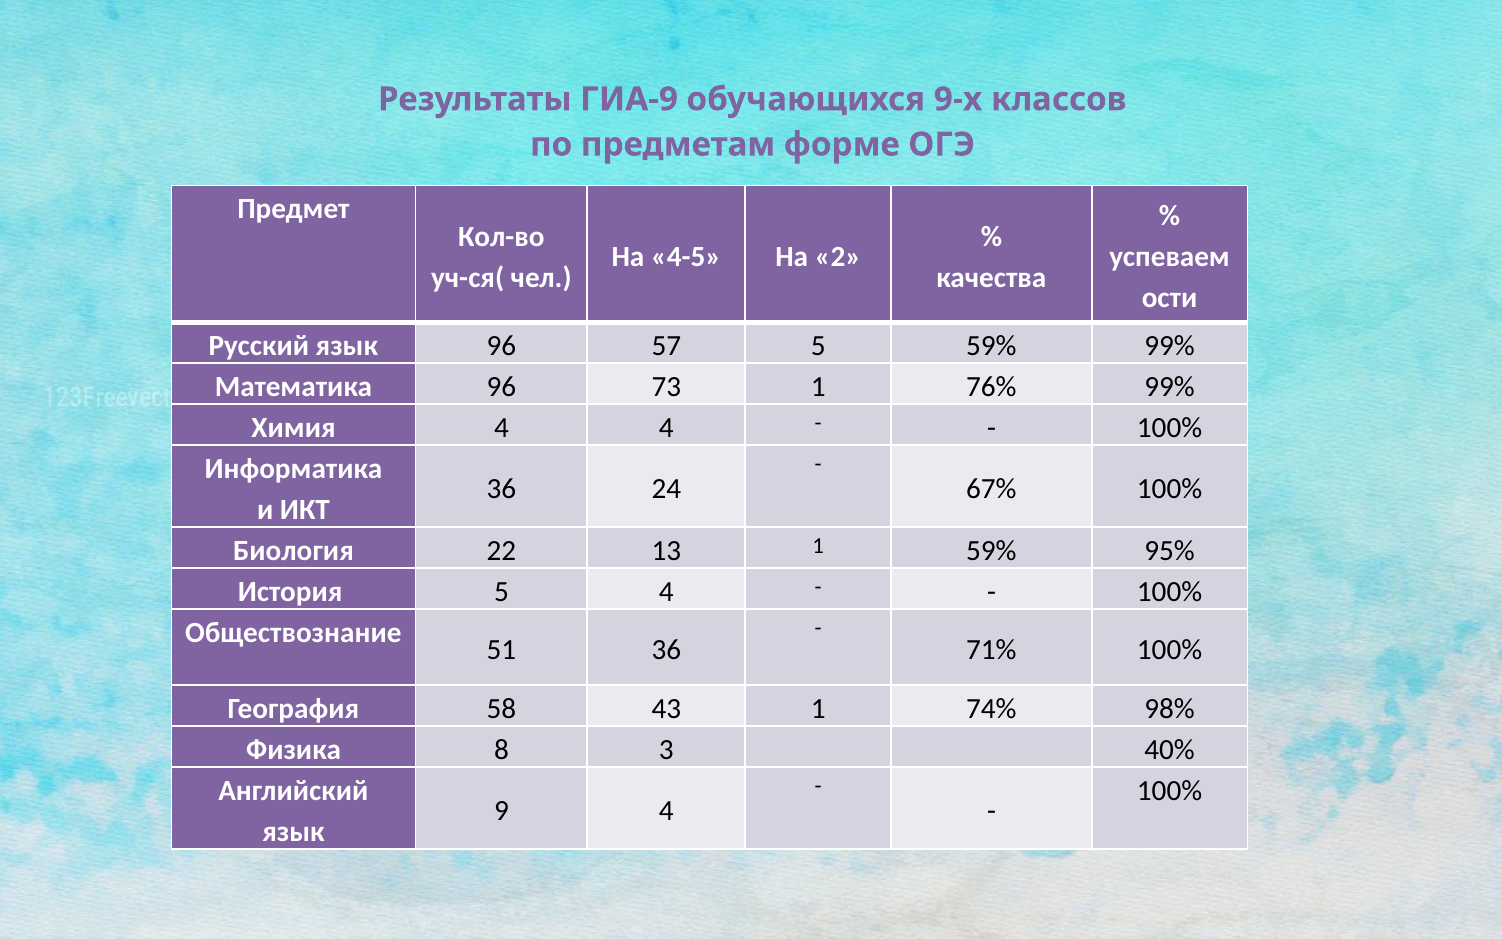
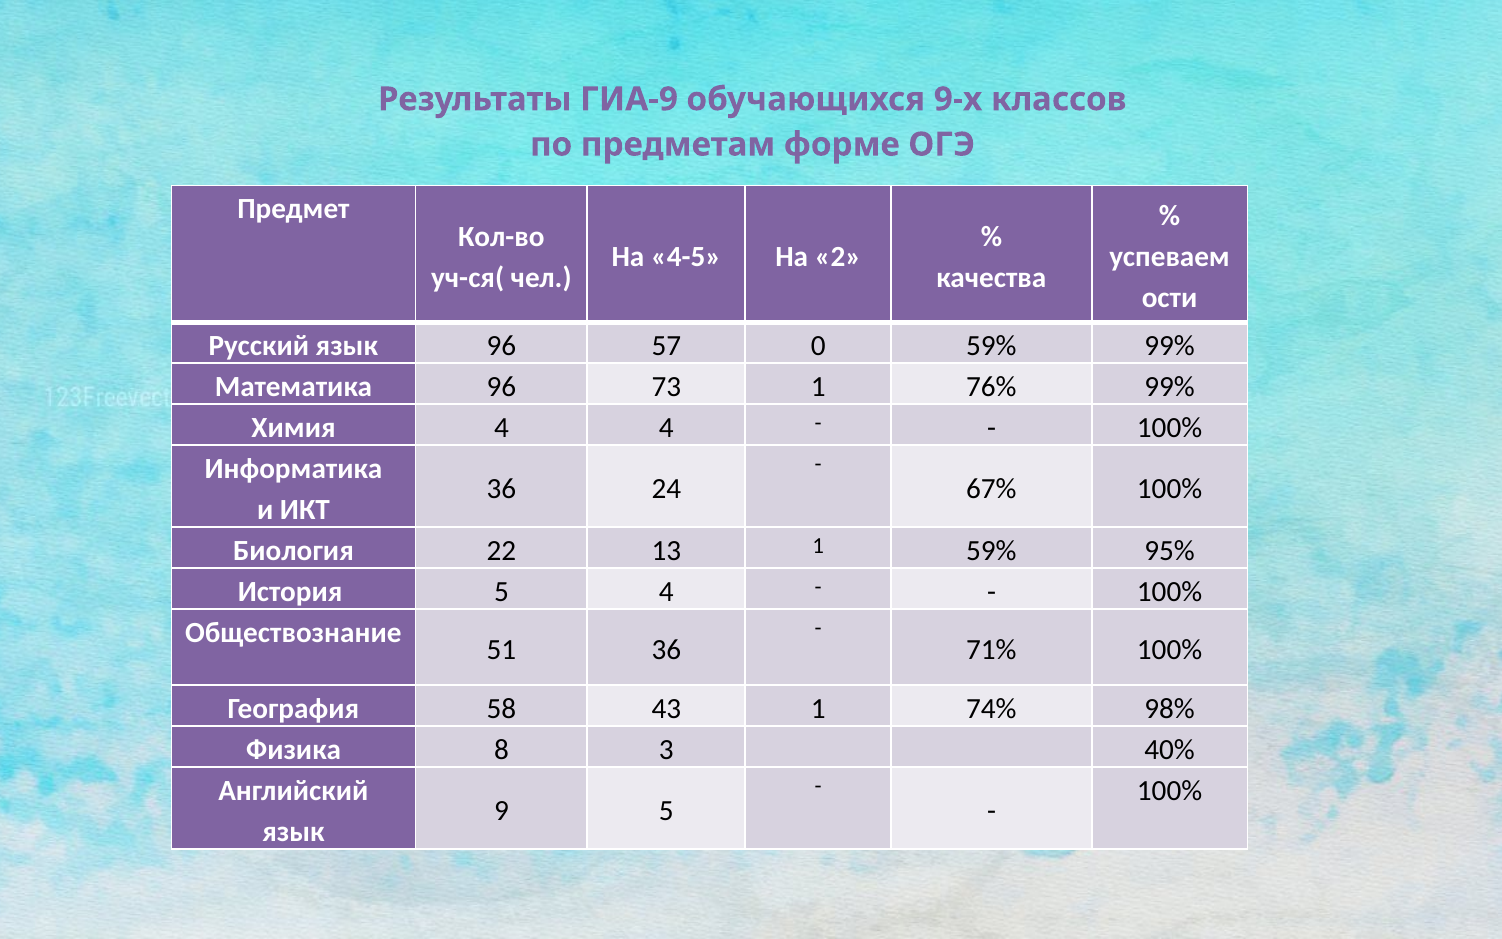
57 5: 5 -> 0 (818, 346)
9 4: 4 -> 5 (666, 811)
